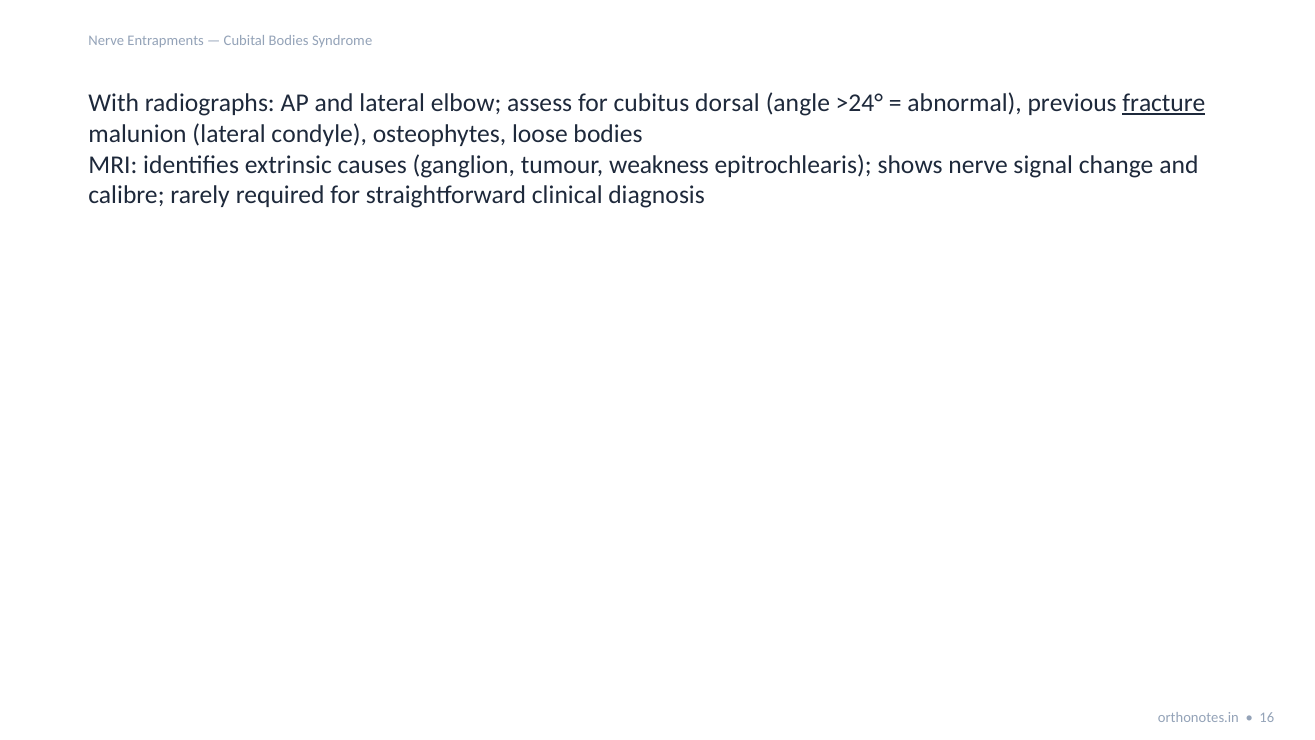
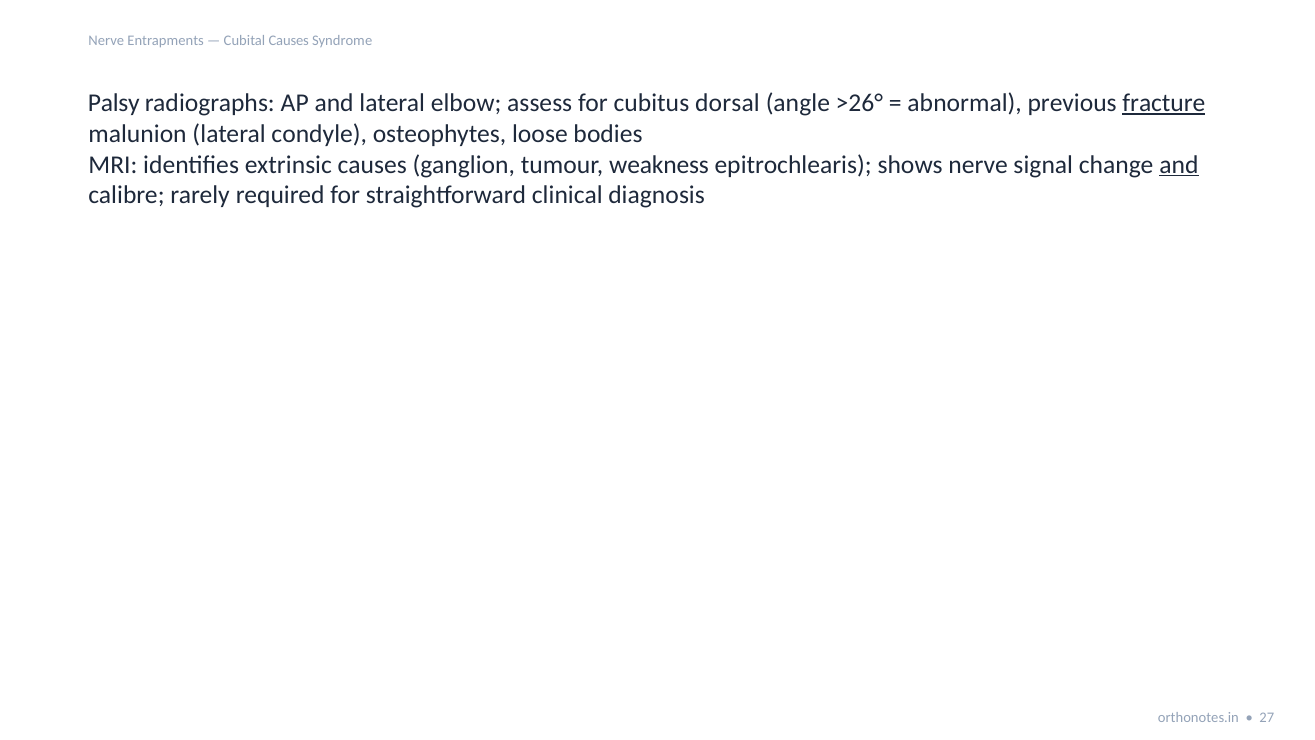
Cubital Bodies: Bodies -> Causes (289, 41)
With: With -> Palsy (114, 103)
>24°: >24° -> >26° (859, 103)
and underline: none -> present (1179, 165)
16: 16 -> 27 (1267, 718)
